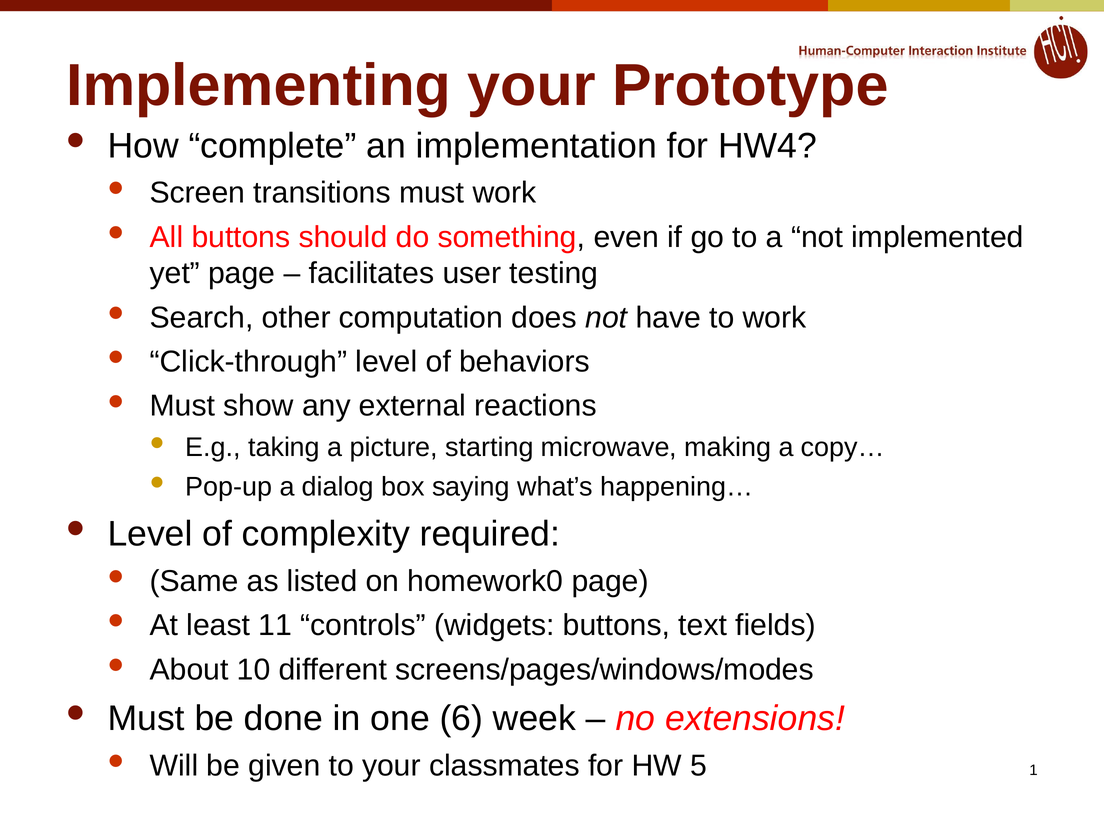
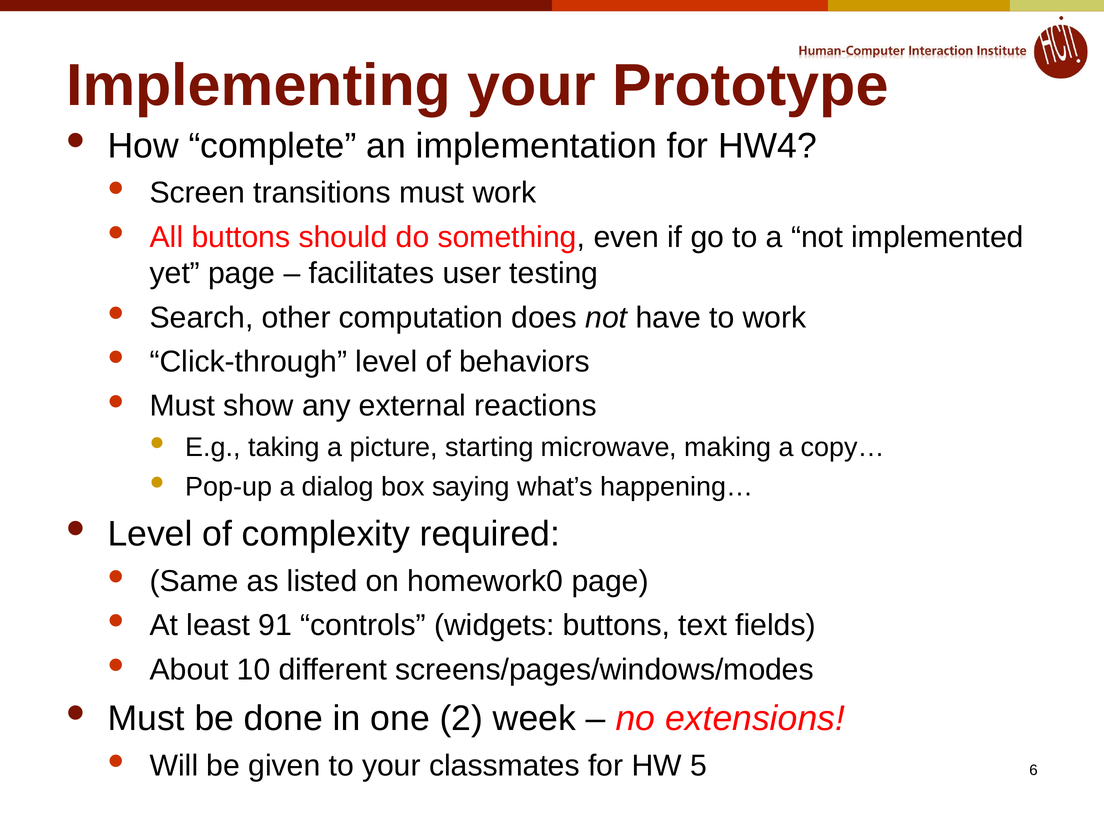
11: 11 -> 91 (275, 625)
6: 6 -> 2 (461, 719)
1: 1 -> 6 (1034, 770)
